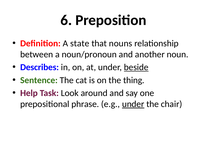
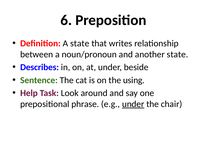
nouns: nouns -> writes (121, 43)
another noun: noun -> state (178, 54)
beside underline: present -> none (136, 67)
thing: thing -> using (134, 80)
